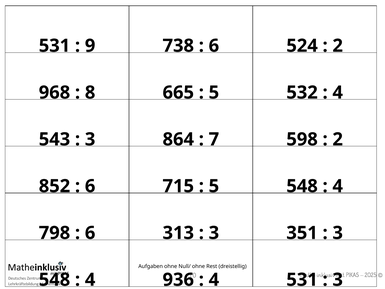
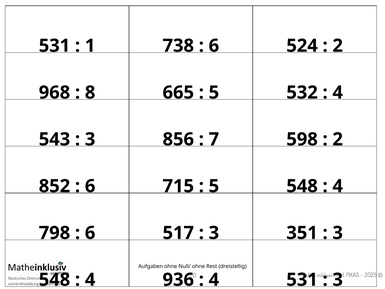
9: 9 -> 1 (90, 46)
864: 864 -> 856 (178, 139)
313: 313 -> 517 (178, 233)
